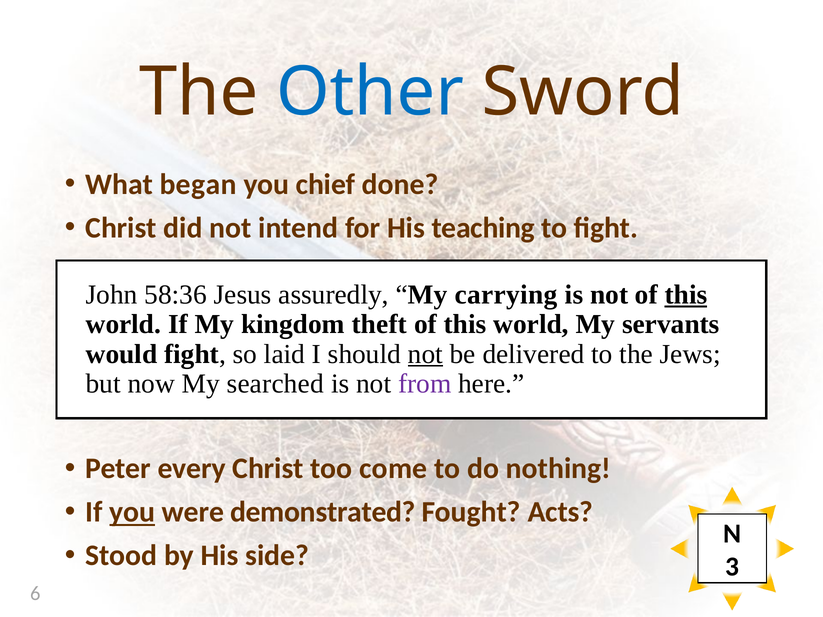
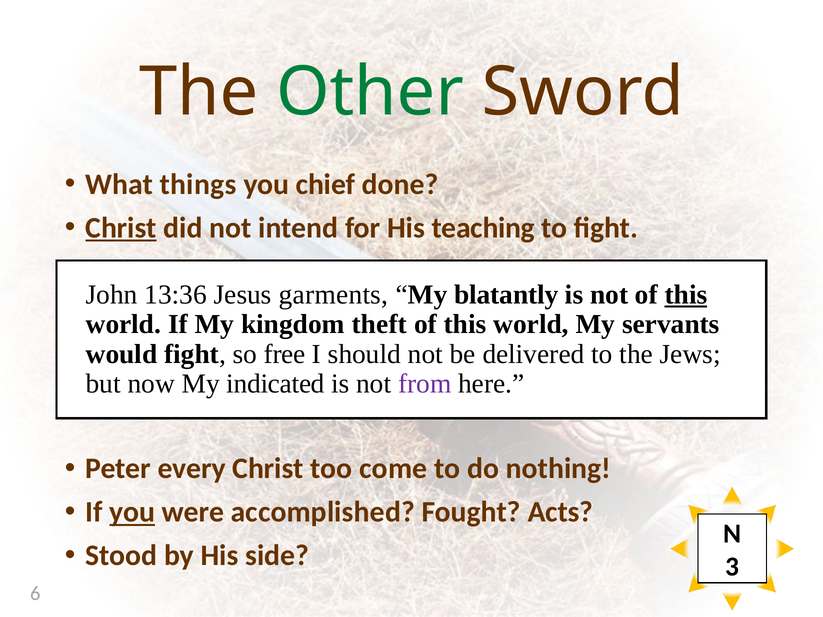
Other colour: blue -> green (370, 92)
began: began -> things (198, 184)
Christ underline: none -> present (121, 228)
58:36: 58:36 -> 13:36 (176, 295)
assuredly: assuredly -> garments (333, 295)
carrying: carrying -> blatantly (506, 295)
laid: laid -> free (285, 354)
not underline: present -> none (425, 354)
searched: searched -> indicated (276, 384)
demonstrated: demonstrated -> accomplished (323, 512)
